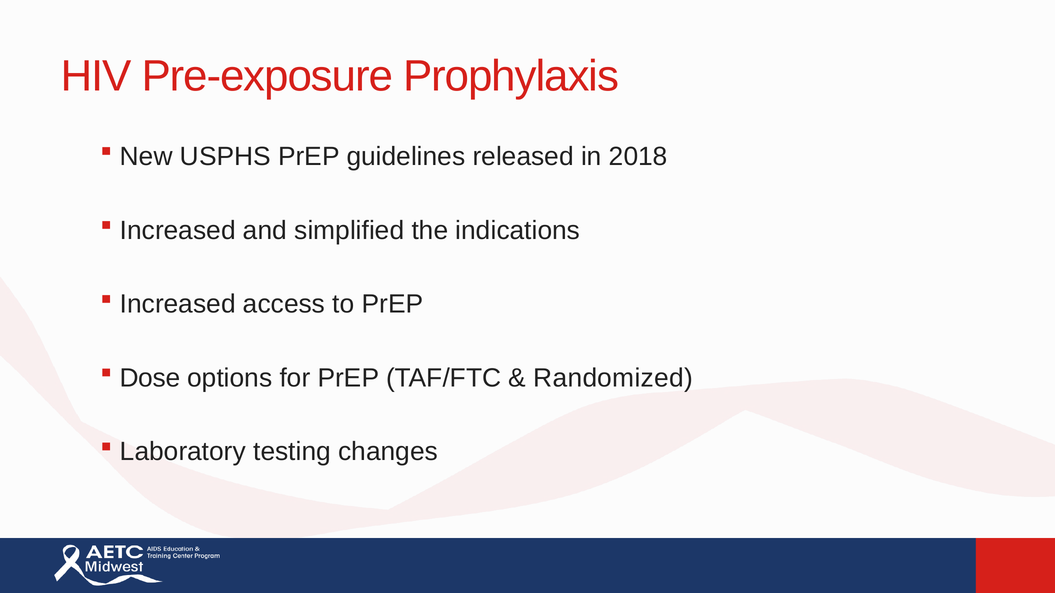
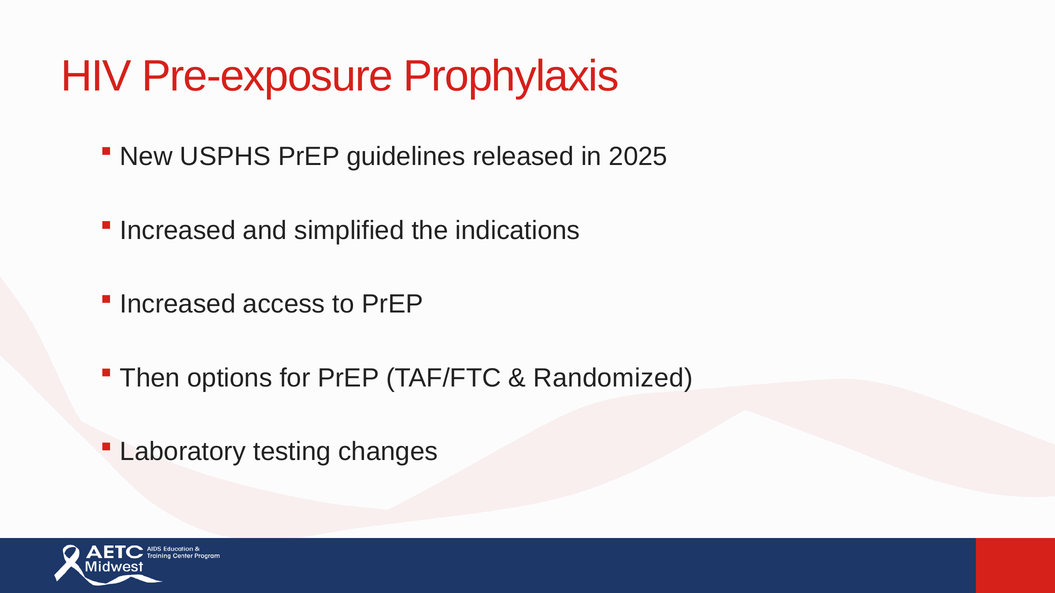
2018: 2018 -> 2025 (638, 157)
Dose: Dose -> Then (150, 378)
